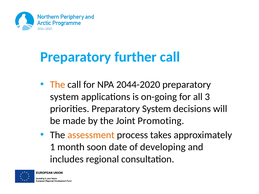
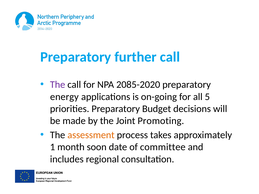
The colour: orange -> purple (58, 85)
2044-2020: 2044-2020 -> 2085-2020 (138, 85)
system: system -> energy (64, 97)
3: 3 -> 5 (207, 97)
priorities Preparatory System: System -> Budget (157, 109)
developing: developing -> committee (163, 147)
